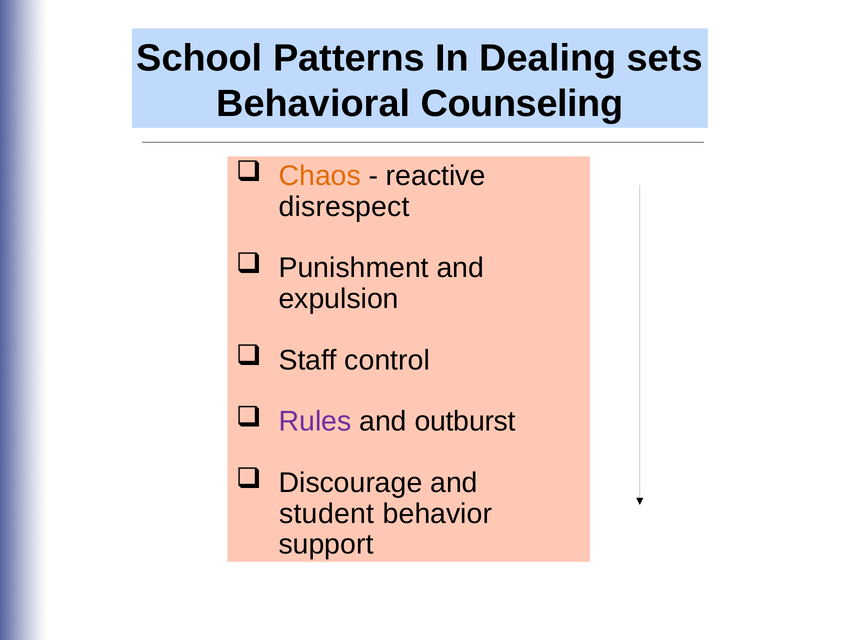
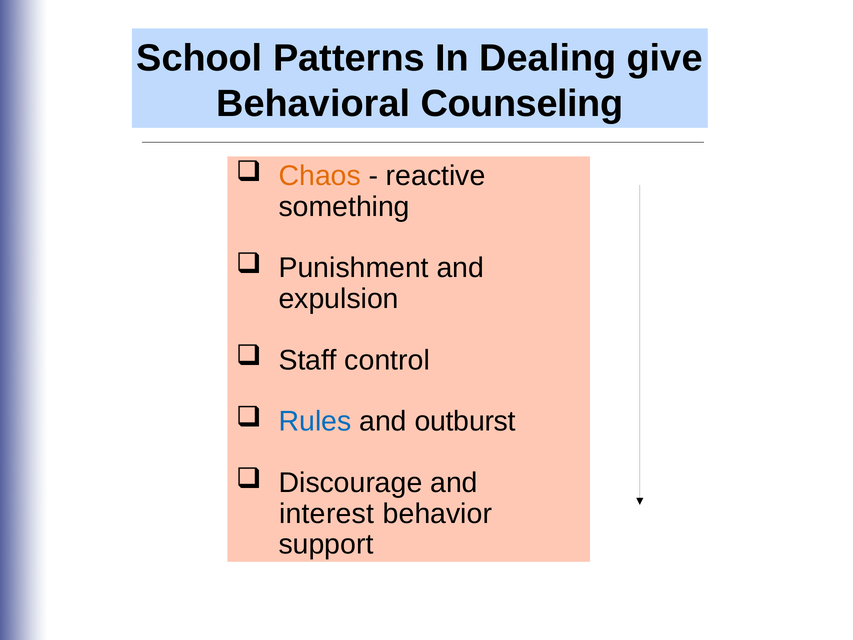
sets: sets -> give (665, 58)
disrespect: disrespect -> something (344, 207)
Rules colour: purple -> blue (315, 421)
student: student -> interest (327, 513)
